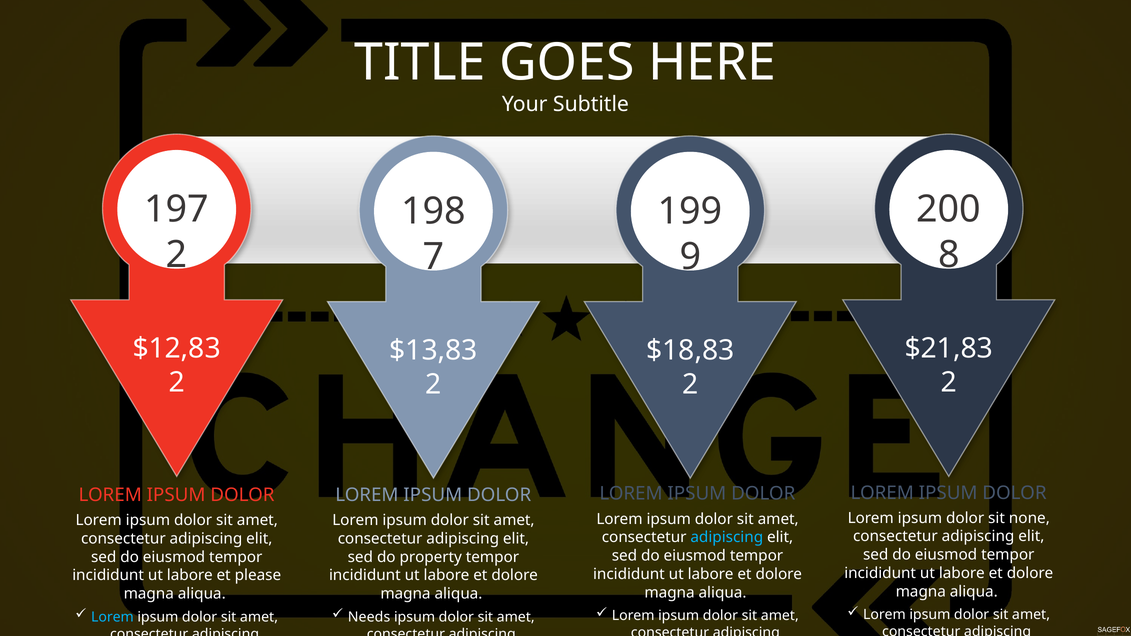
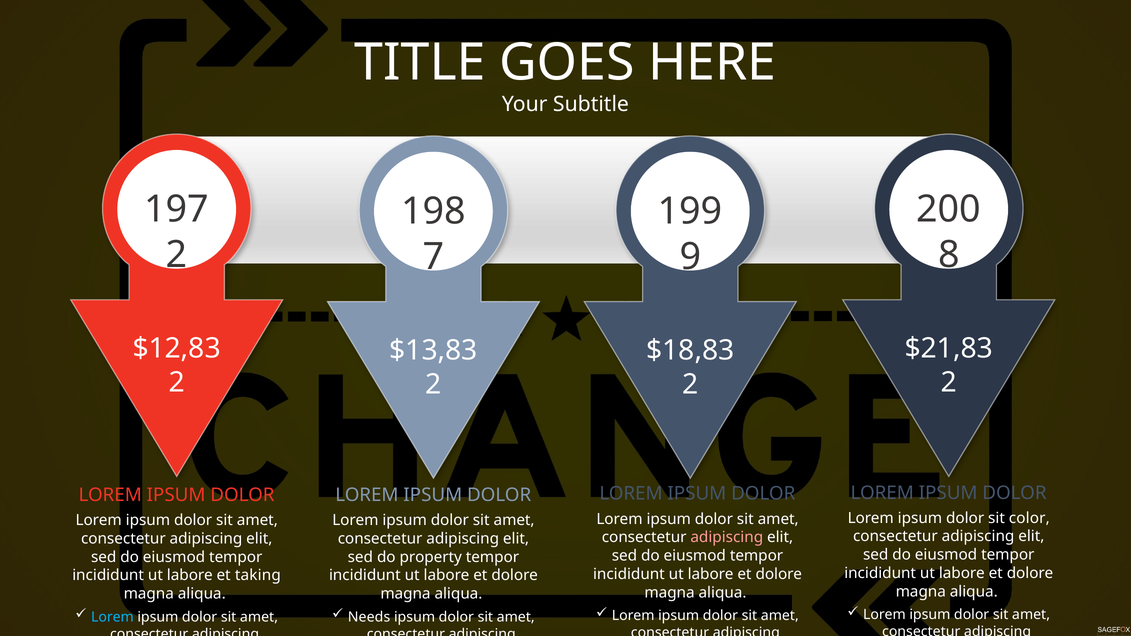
none: none -> color (1029, 518)
adipiscing colour: light blue -> pink (727, 538)
please: please -> taking (258, 576)
